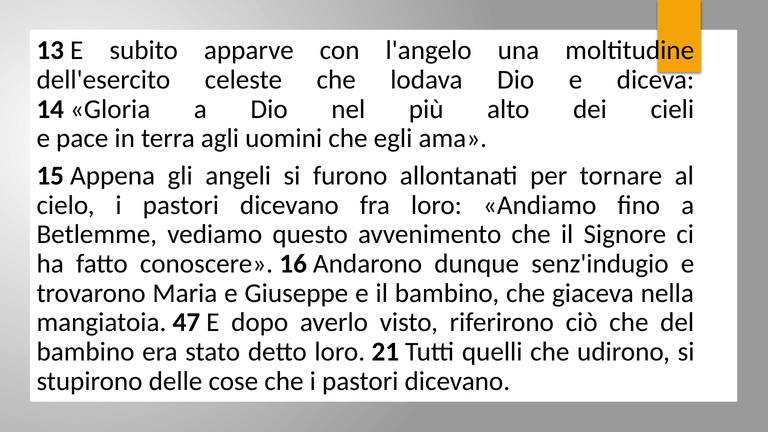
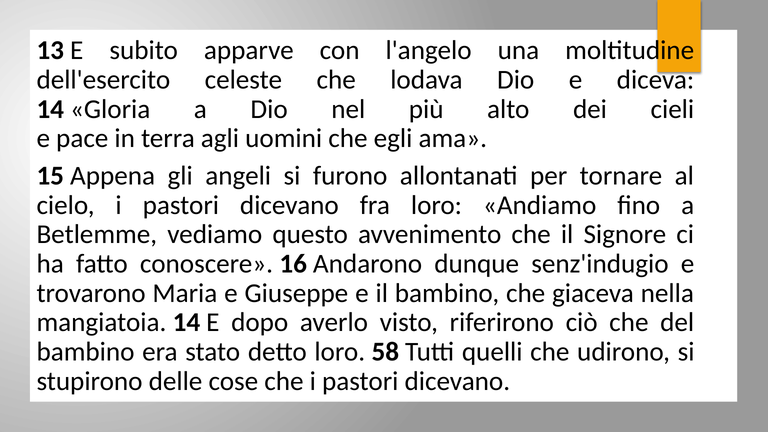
mangiatoia 47: 47 -> 14 (186, 322)
21: 21 -> 58 (385, 352)
